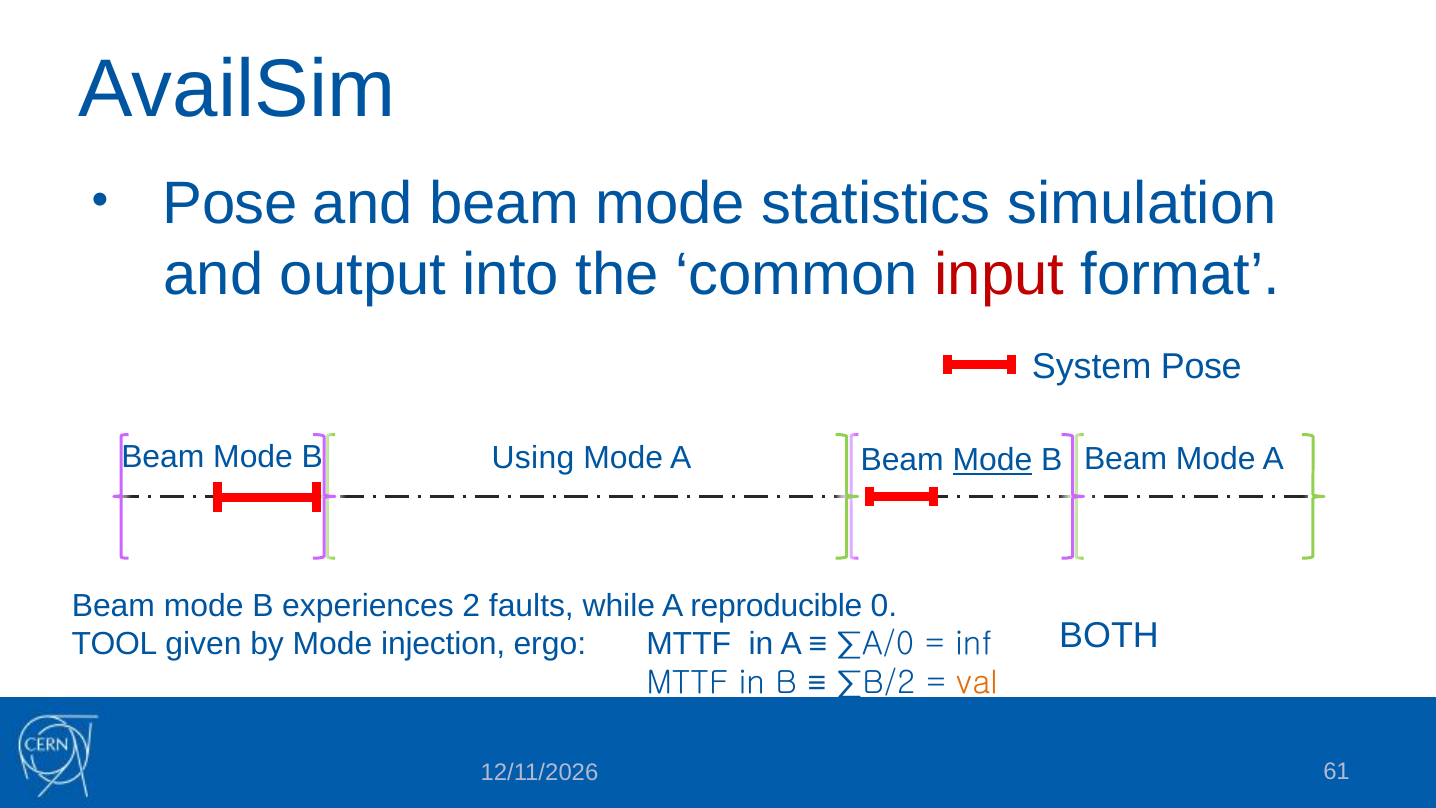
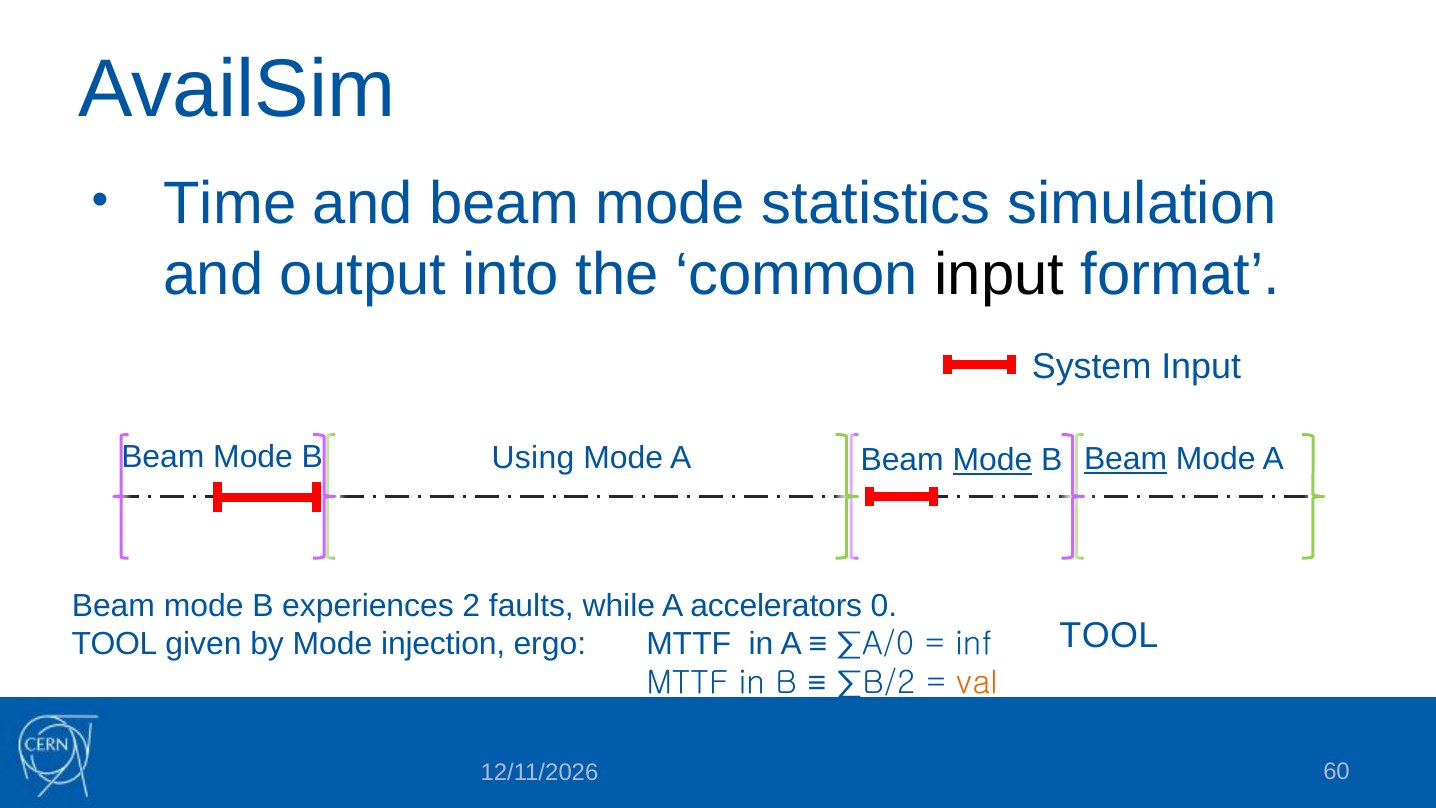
Pose: Pose -> Time (230, 203)
input colour: red -> black (999, 275)
System Pose: Pose -> Input (1201, 366)
Beam underline: none -> present (1126, 459)
reproducible: reproducible -> accelerators (776, 606)
BOTH: BOTH -> TOOL (1109, 635)
61: 61 -> 60 (1337, 772)
